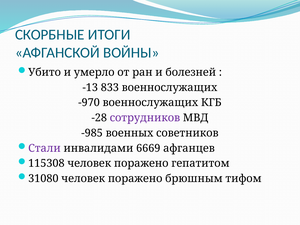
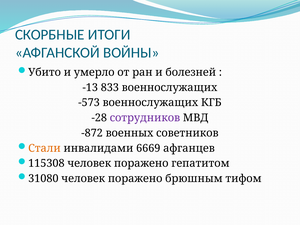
-970: -970 -> -573 (89, 103)
-985: -985 -> -872 (92, 133)
Стали colour: purple -> orange (44, 148)
